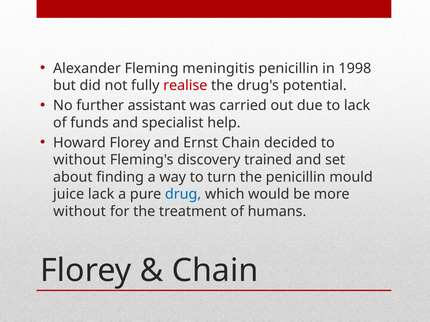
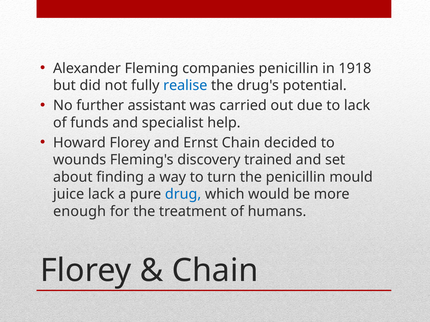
meningitis: meningitis -> companies (219, 68)
1998: 1998 -> 1918 (355, 68)
realise colour: red -> blue (185, 86)
without: without -> wounds (80, 160)
without: without -> enough (80, 212)
